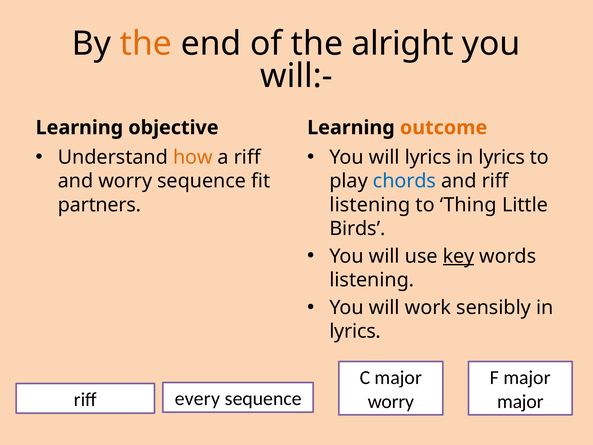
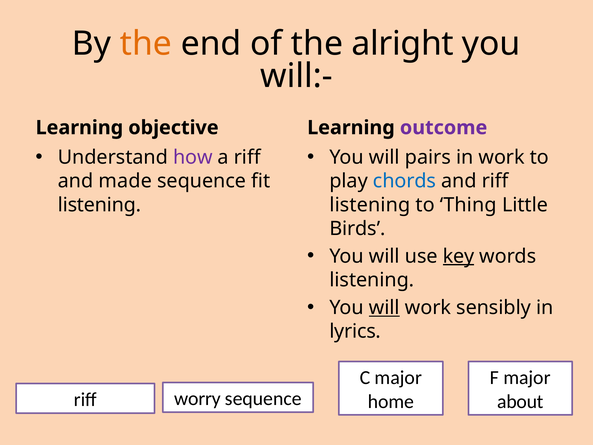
outcome colour: orange -> purple (444, 128)
how colour: orange -> purple (193, 157)
will lyrics: lyrics -> pairs (428, 157)
lyrics: lyrics -> work (502, 157)
and worry: worry -> made (125, 181)
partners: partners -> listening (100, 205)
will underline: none -> present (384, 307)
every: every -> worry (198, 398)
worry: worry -> home (391, 401)
major: major -> about (520, 401)
